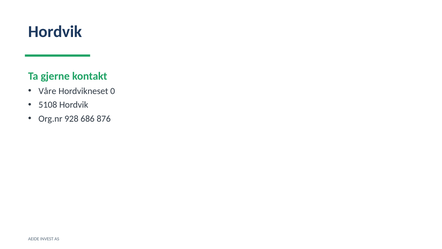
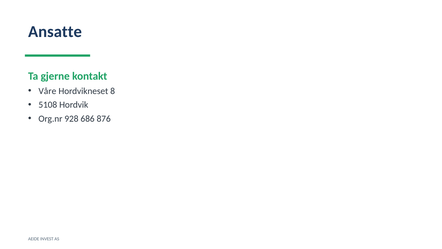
Hordvik: Hordvik -> Ansatte (55, 32)
0: 0 -> 8 (113, 91)
